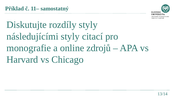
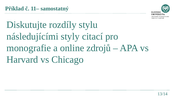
rozdíly styly: styly -> stylu (88, 25)
